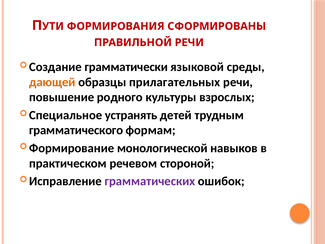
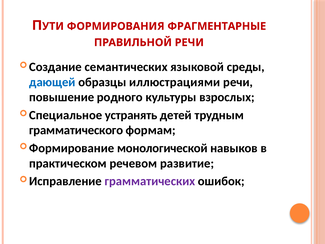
СФОРМИРОВАНЫ: СФОРМИРОВАНЫ -> ФРАГМЕНТАРНЫЕ (217, 26)
грамматически: грамматически -> семантических (126, 67)
дающей colour: orange -> blue (52, 82)
прилагательных: прилагательных -> иллюстрациями (175, 82)
стороной: стороной -> развитие (187, 163)
